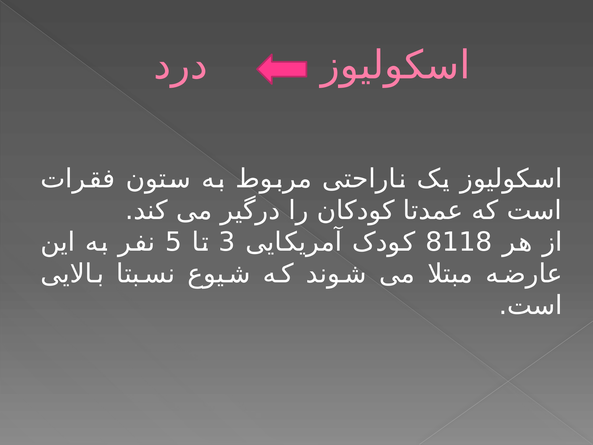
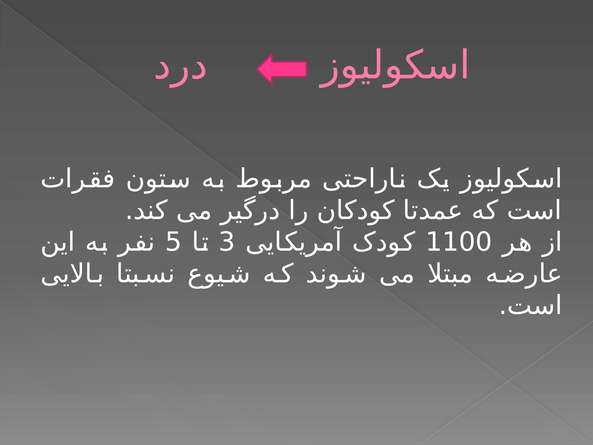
8118: 8118 -> 1100 (459, 242)
